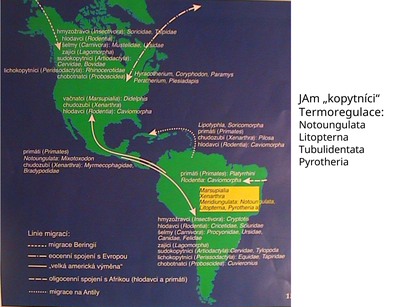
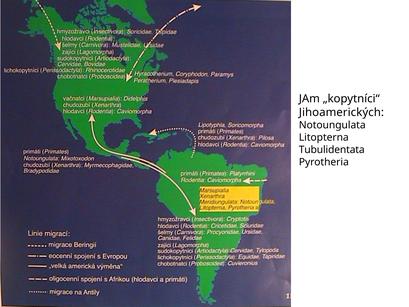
Termoregulace: Termoregulace -> Jihoamerických (341, 112)
